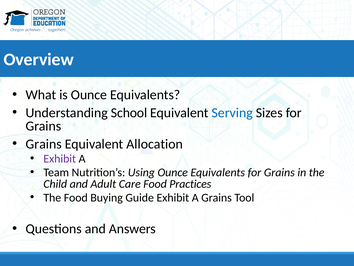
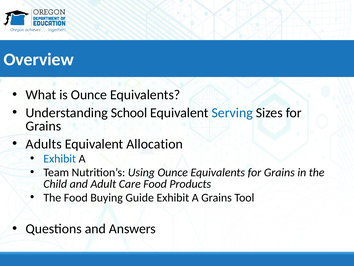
Grains: Grains -> Adults (44, 144)
Exhibit colour: purple -> blue (60, 158)
Practices: Practices -> Products (190, 184)
